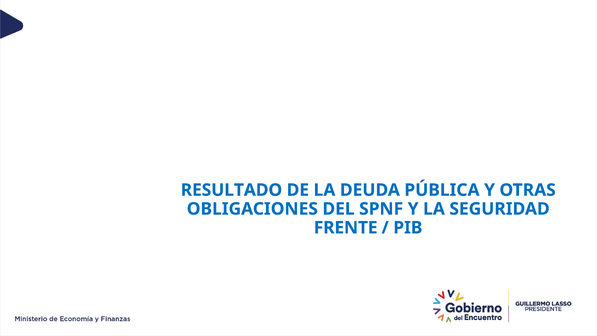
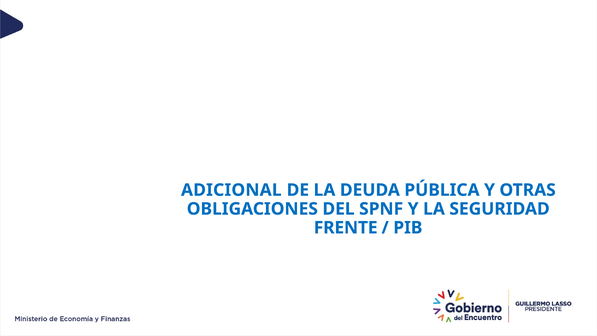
RESULTADO: RESULTADO -> ADICIONAL (231, 190)
